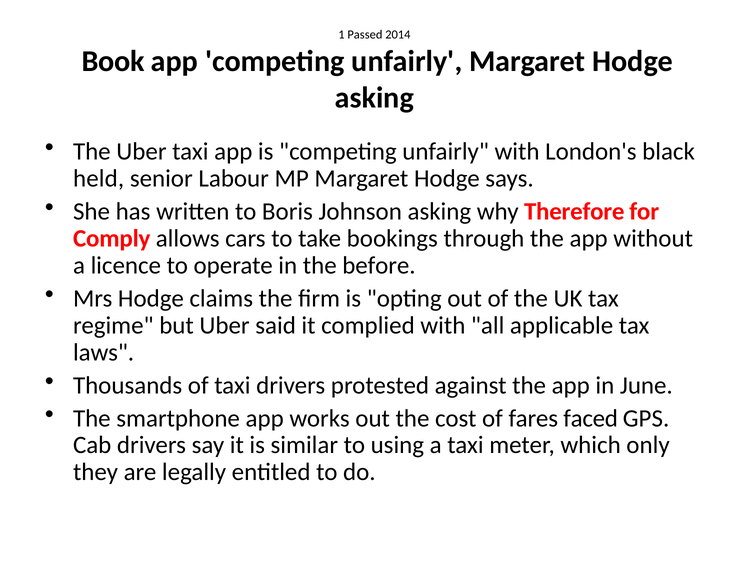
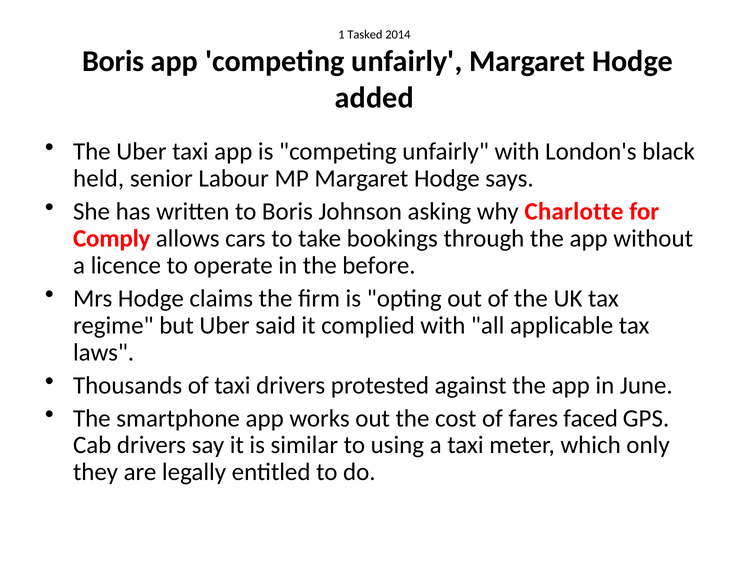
Passed: Passed -> Tasked (365, 35)
Book: Book -> Boris (113, 61)
asking: asking -> added (374, 98)
Therefore: Therefore -> Charlotte (574, 211)
